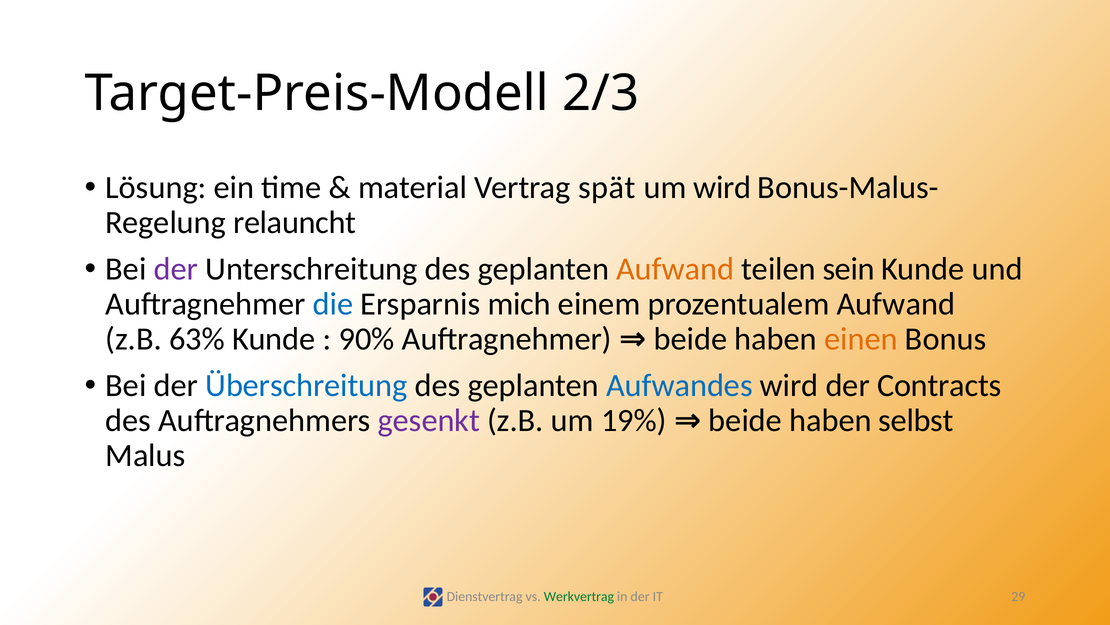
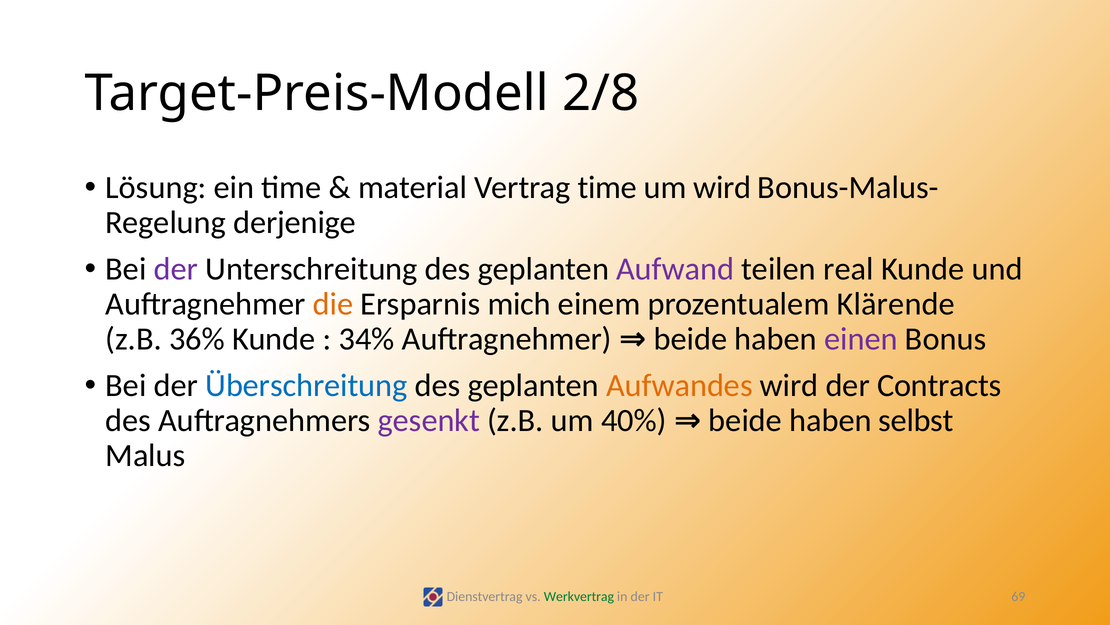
2/3: 2/3 -> 2/8 (601, 93)
Vertrag spät: spät -> time (607, 188)
relauncht: relauncht -> derjenige (295, 223)
Aufwand colour: orange -> purple (675, 269)
sein: sein -> real (848, 269)
die colour: blue -> orange (333, 304)
prozentualem Aufwand: Aufwand -> Klärende (896, 304)
63%: 63% -> 36% (197, 339)
90%: 90% -> 34% (367, 339)
einen colour: orange -> purple (861, 339)
Aufwandes colour: blue -> orange (679, 385)
19%: 19% -> 40% (634, 420)
29: 29 -> 69 (1018, 596)
